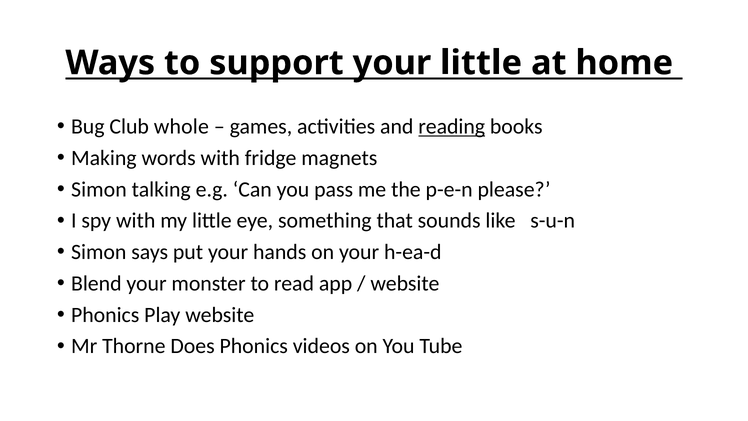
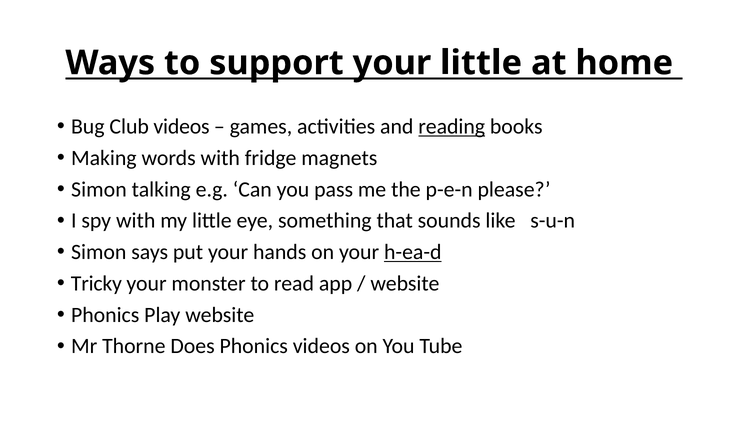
Club whole: whole -> videos (182, 126)
h-ea-d underline: none -> present (413, 252)
Blend: Blend -> Tricky (96, 283)
